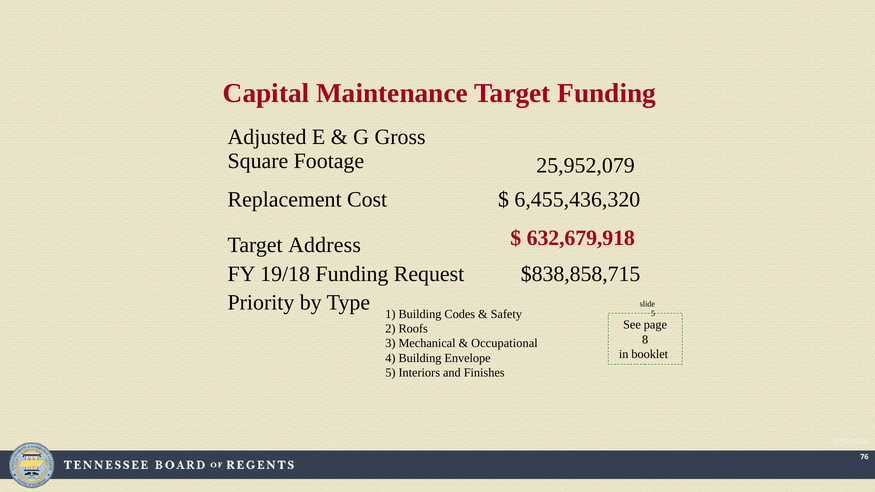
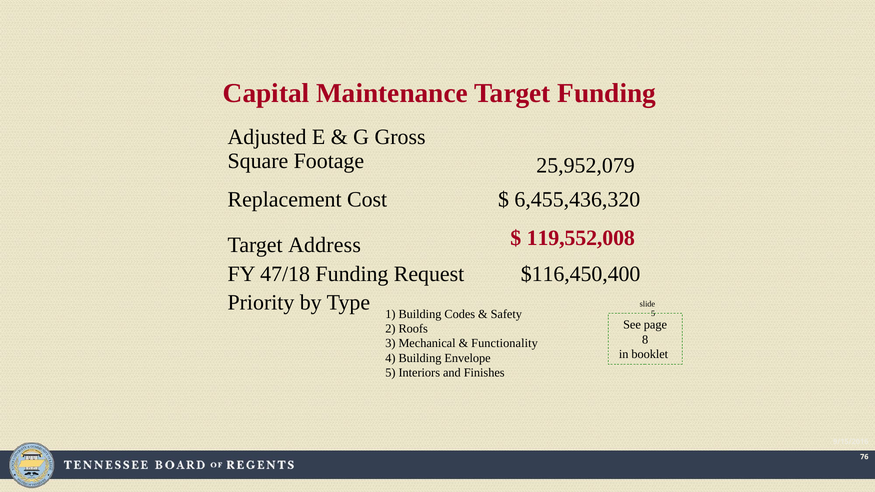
632,679,918: 632,679,918 -> 119,552,008 (581, 238)
19/18: 19/18 -> 47/18 (285, 274)
$838,858,715: $838,858,715 -> $116,450,400 (581, 274)
Occupational: Occupational -> Functionality (504, 344)
